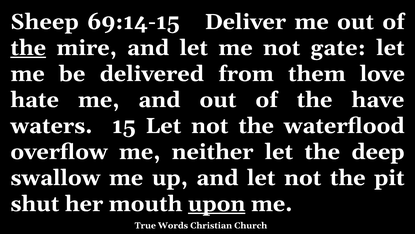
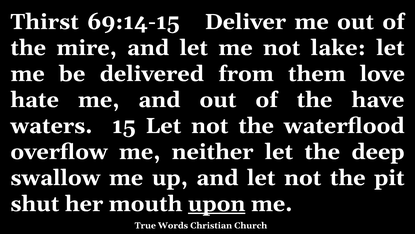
Sheep: Sheep -> Thirst (45, 22)
the underline: present -> none (28, 48)
gate: gate -> lake (338, 48)
